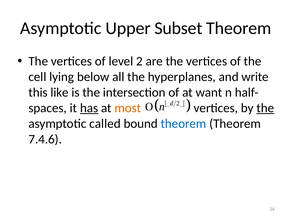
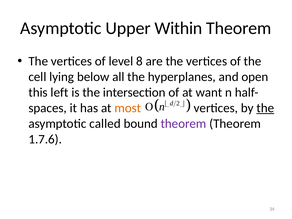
Subset: Subset -> Within (178, 28)
level 2: 2 -> 8 (139, 61)
write: write -> open (255, 77)
like: like -> left (60, 92)
has underline: present -> none (89, 108)
theorem colour: blue -> purple (184, 124)
7.4.6: 7.4.6 -> 1.7.6 (45, 139)
